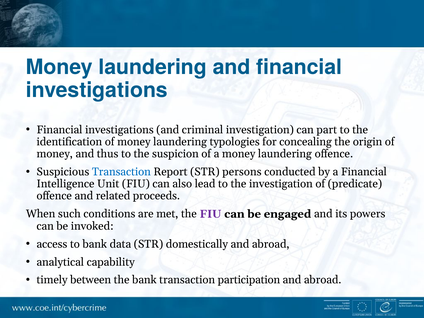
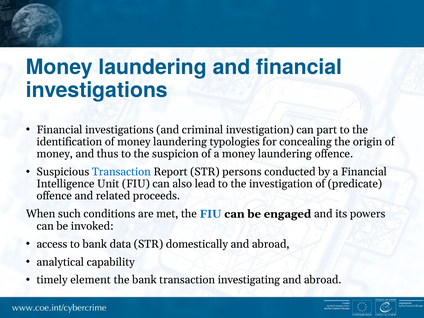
FIU colour: purple -> blue (211, 214)
between: between -> element (91, 280)
participation: participation -> investigating (249, 280)
